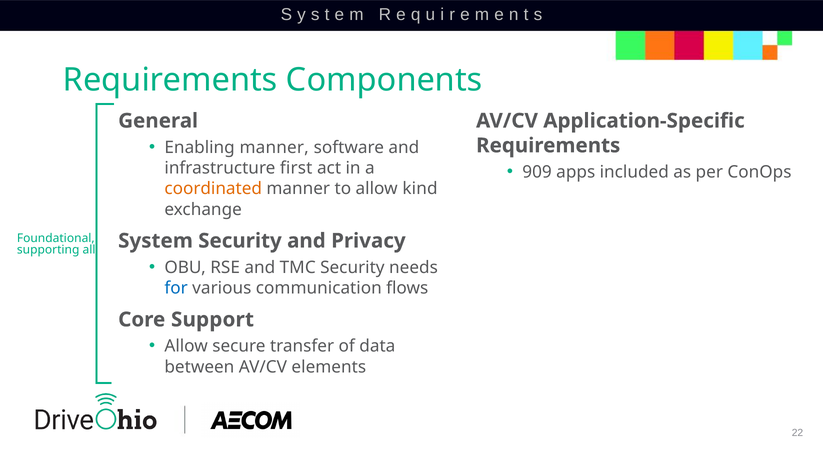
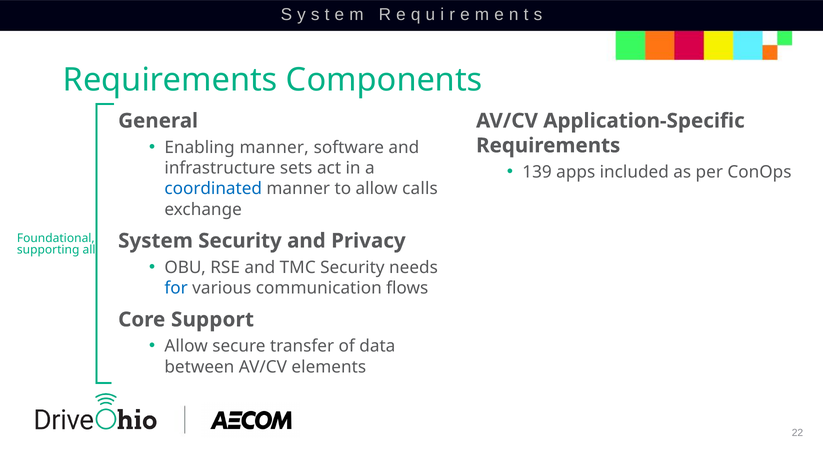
909: 909 -> 139 (537, 172)
first: first -> sets (296, 168)
coordinated colour: orange -> blue (213, 189)
kind: kind -> calls (420, 189)
